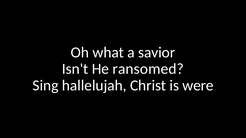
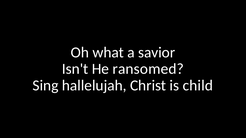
were: were -> child (198, 86)
